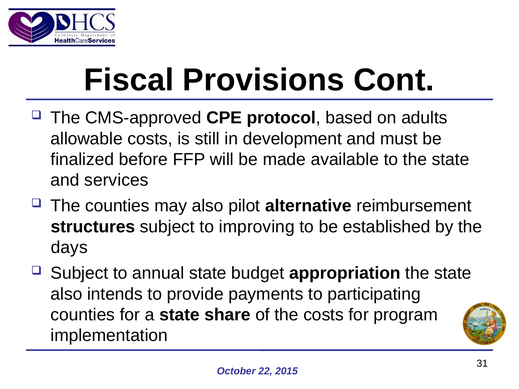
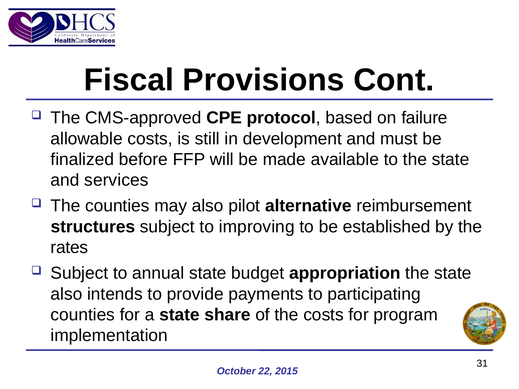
adults: adults -> failure (424, 118)
days: days -> rates (69, 248)
